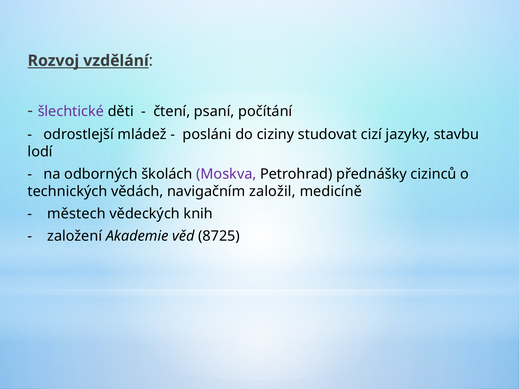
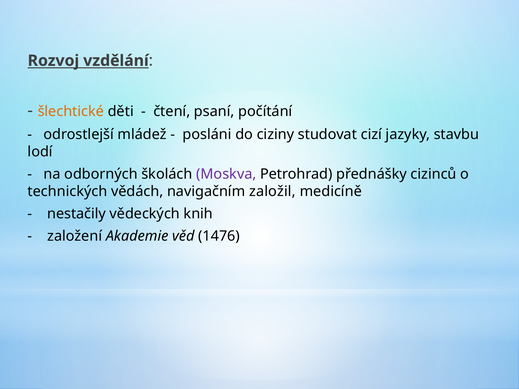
šlechtické colour: purple -> orange (71, 112)
městech: městech -> nestačily (77, 214)
8725: 8725 -> 1476 (219, 236)
